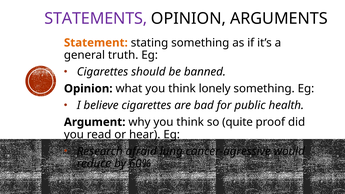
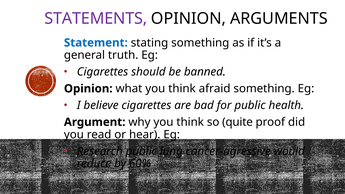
Statement colour: orange -> blue (96, 43)
lonely: lonely -> afraid (215, 89)
Research afraid: afraid -> public (141, 151)
